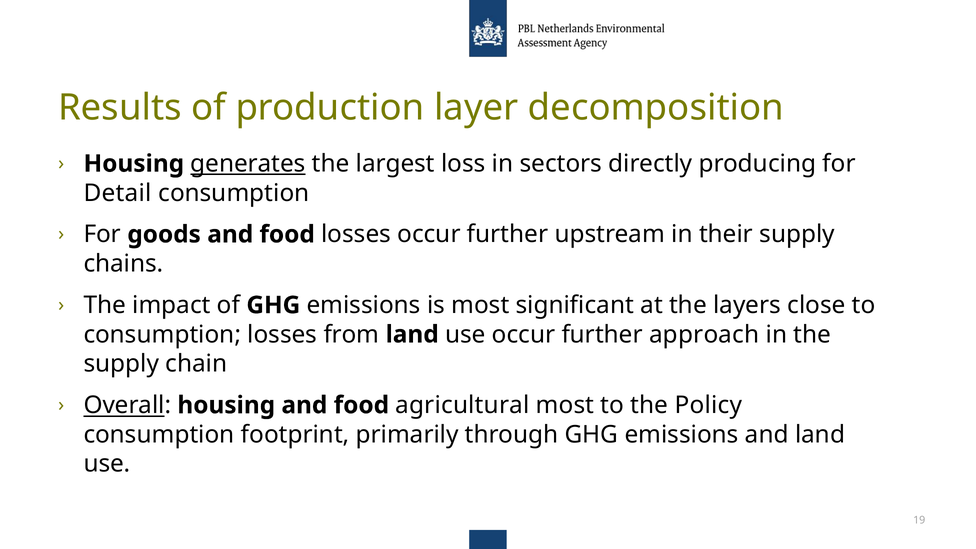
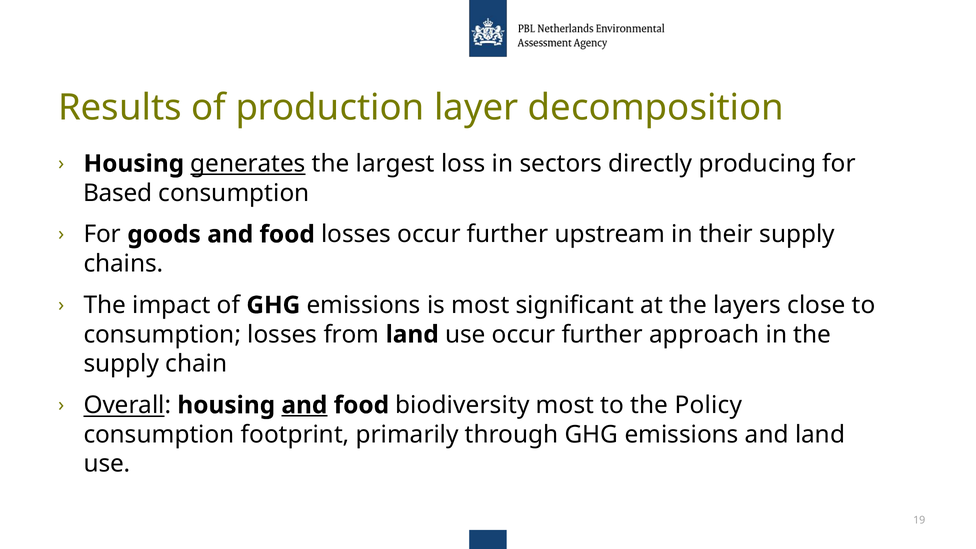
Detail: Detail -> Based (118, 193)
and underline: none -> present (304, 405)
agricultural: agricultural -> biodiversity (462, 405)
